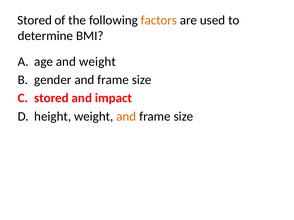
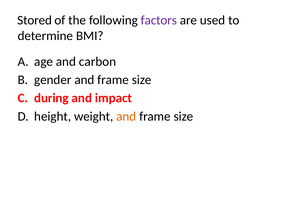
factors colour: orange -> purple (159, 20)
and weight: weight -> carbon (98, 62)
stored: stored -> during (51, 98)
